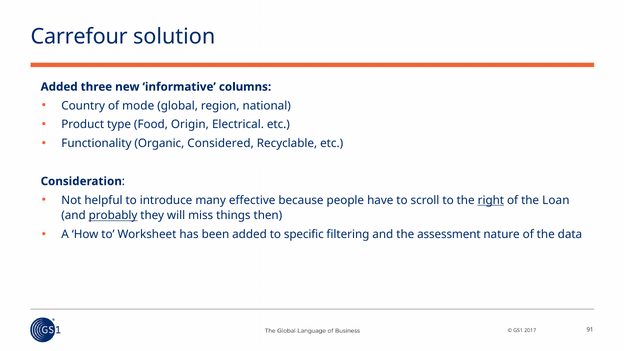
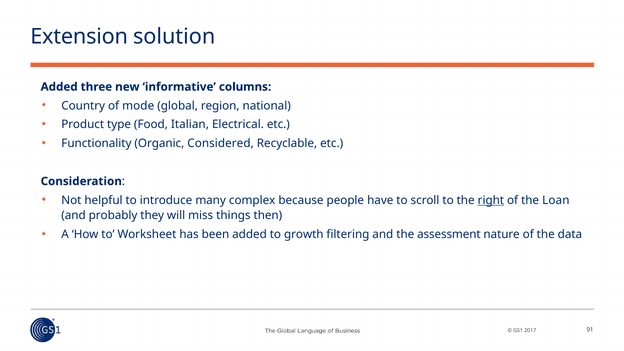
Carrefour: Carrefour -> Extension (79, 36)
Origin: Origin -> Italian (190, 125)
effective: effective -> complex (252, 200)
probably underline: present -> none (113, 216)
specific: specific -> growth (304, 235)
